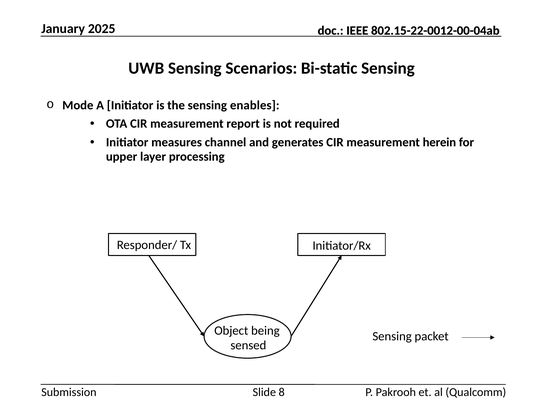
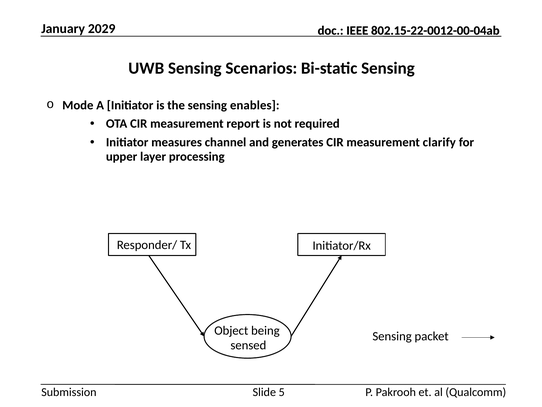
2025: 2025 -> 2029 (102, 29)
herein: herein -> clarify (439, 142)
8: 8 -> 5 (282, 392)
